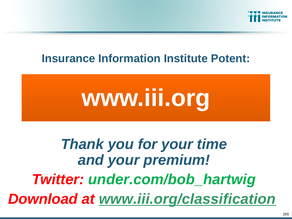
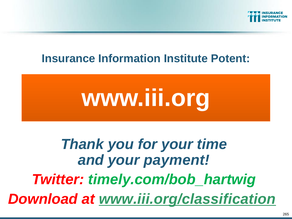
premium: premium -> payment (177, 160)
under.com/bob_hartwig: under.com/bob_hartwig -> timely.com/bob_hartwig (172, 180)
